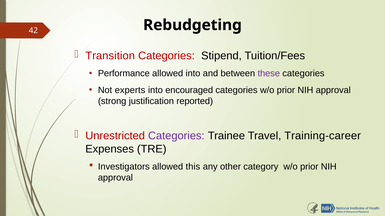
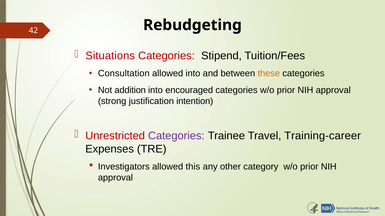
Transition: Transition -> Situations (110, 56)
Performance: Performance -> Consultation (124, 74)
these colour: purple -> orange (269, 74)
experts: experts -> addition (130, 90)
reported: reported -> intention (195, 101)
